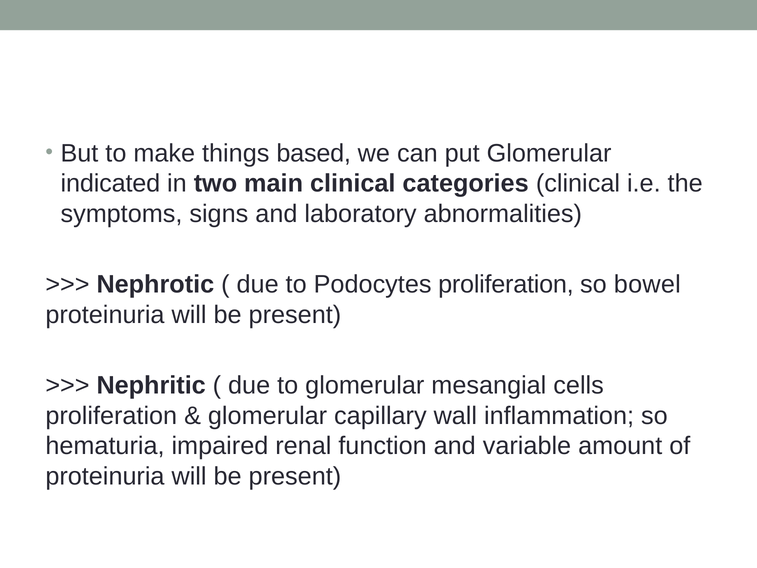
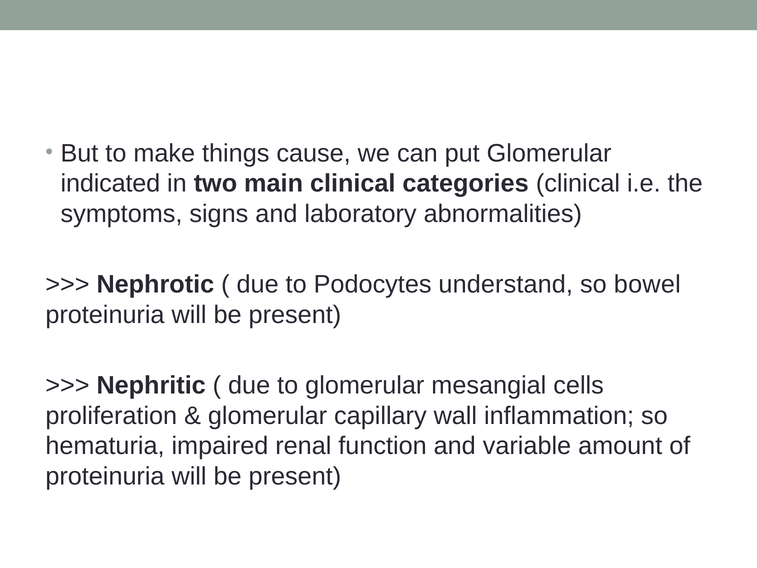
based: based -> cause (314, 153)
Podocytes proliferation: proliferation -> understand (506, 284)
